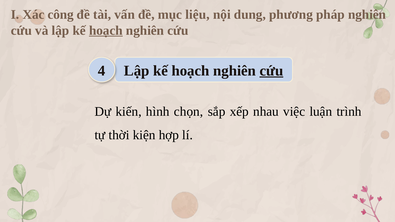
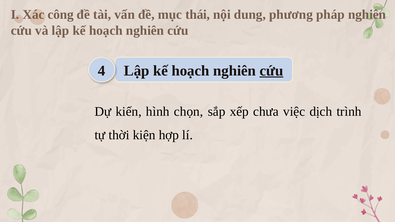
liệu: liệu -> thái (198, 15)
hoạch underline: present -> none (106, 30)
nhau: nhau -> chưa (266, 112)
luận: luận -> dịch (321, 112)
